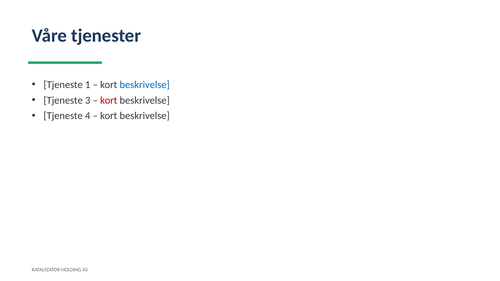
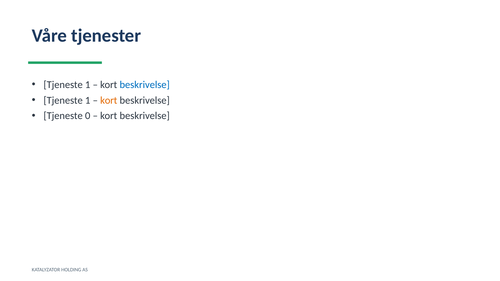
3: 3 -> 1 (88, 100)
kort colour: red -> orange (109, 100)
4: 4 -> 0 (88, 116)
